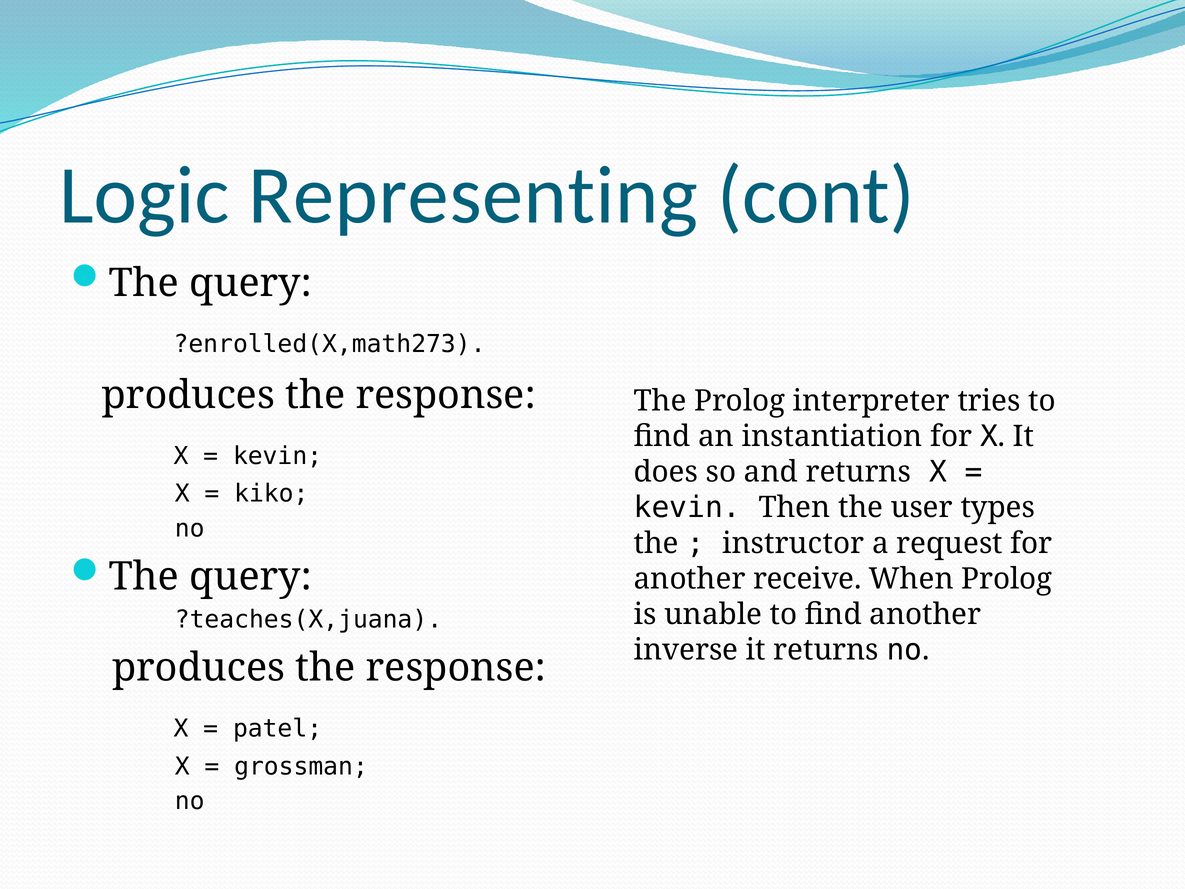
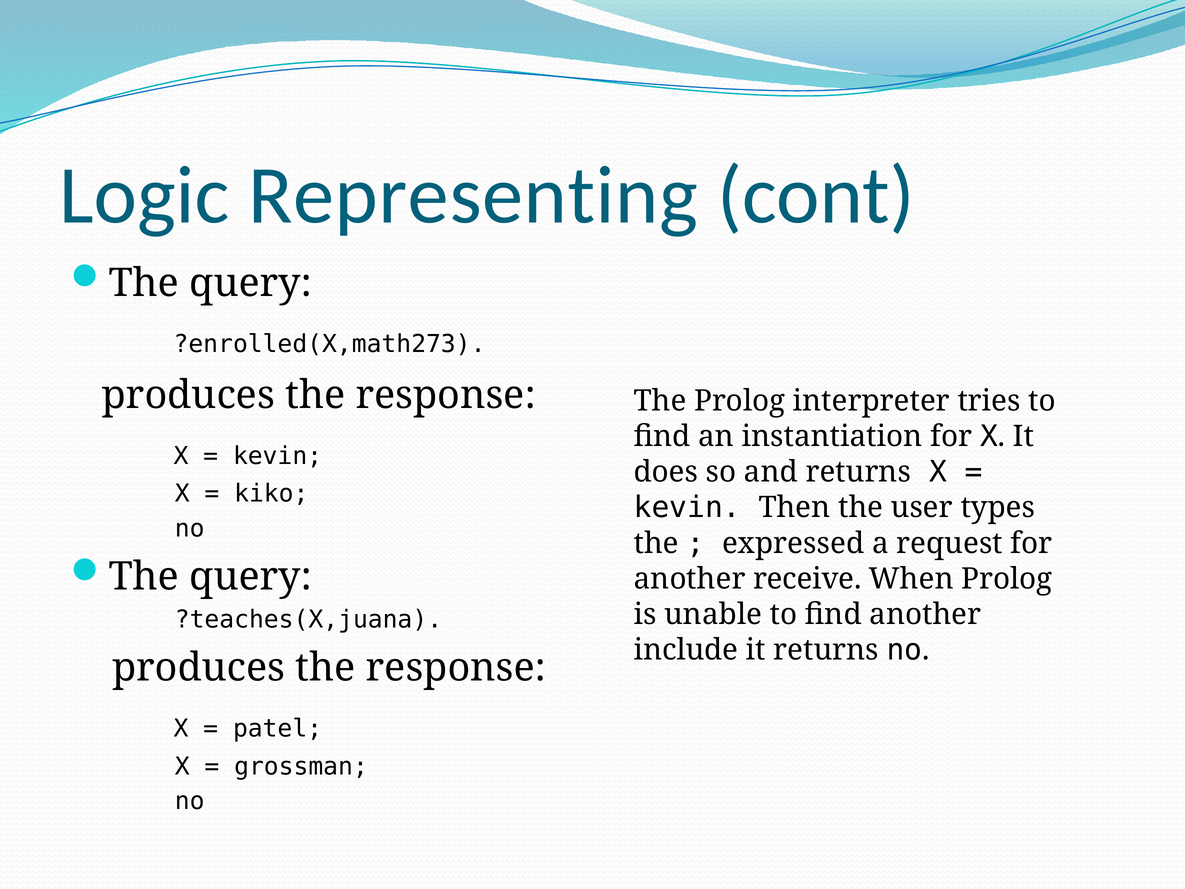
instructor: instructor -> expressed (793, 543)
inverse: inverse -> include (686, 650)
